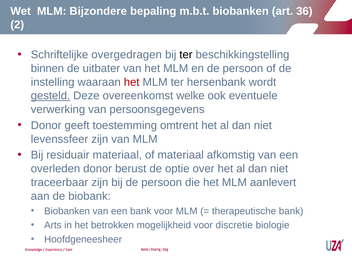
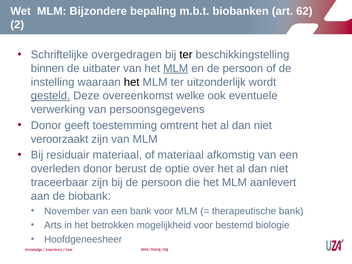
36: 36 -> 62 (304, 11)
MLM underline: none -> present (176, 68)
het colour: red -> black (132, 82)
hersenbank: hersenbank -> uitzonderlijk (216, 82)
levenssfeer: levenssfeer -> veroorzaakt (60, 139)
Biobanken: Biobanken -> November (67, 211)
discretie: discretie -> bestemd (234, 225)
